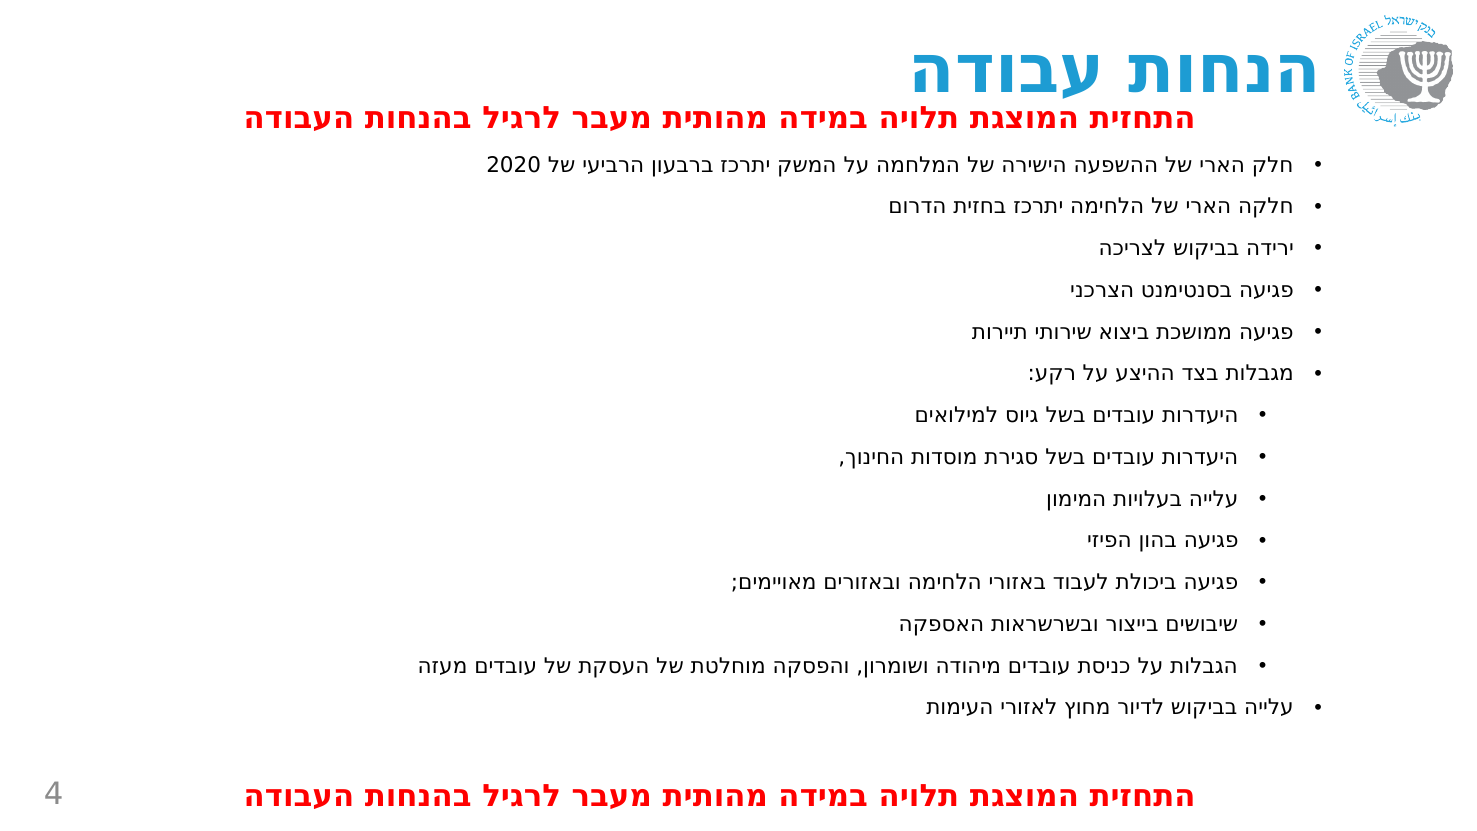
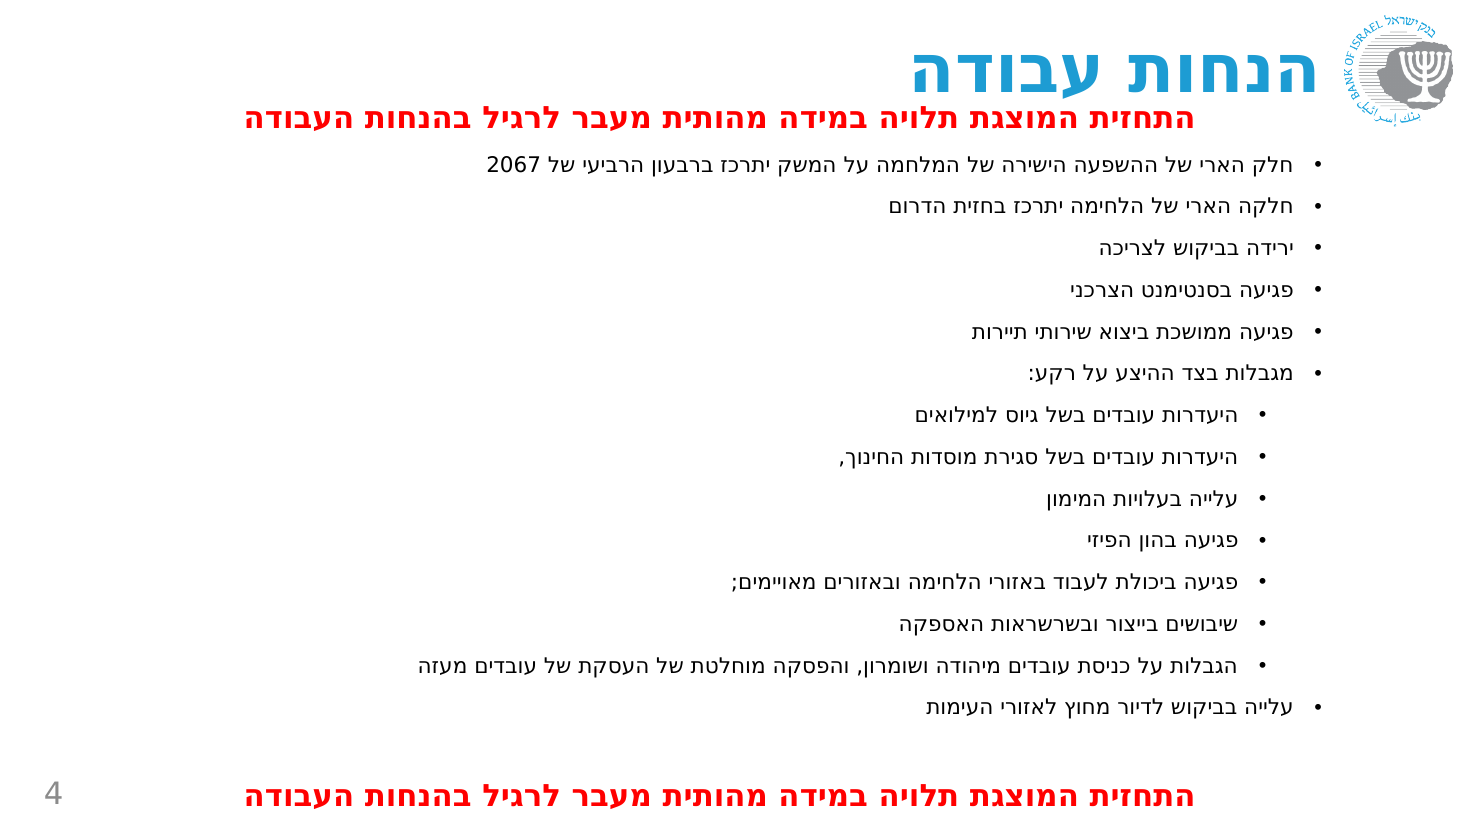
2020: 2020 -> 2067 (514, 165)
